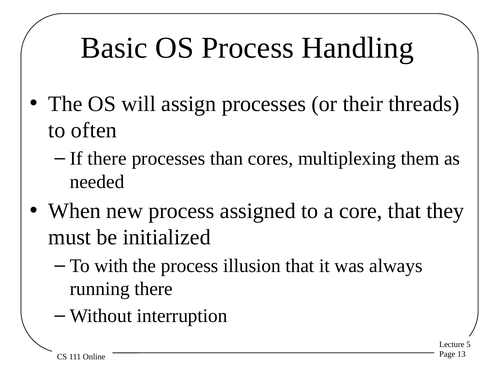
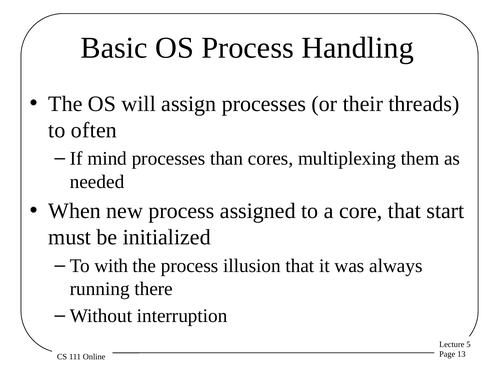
If there: there -> mind (107, 159)
they: they -> start (445, 211)
